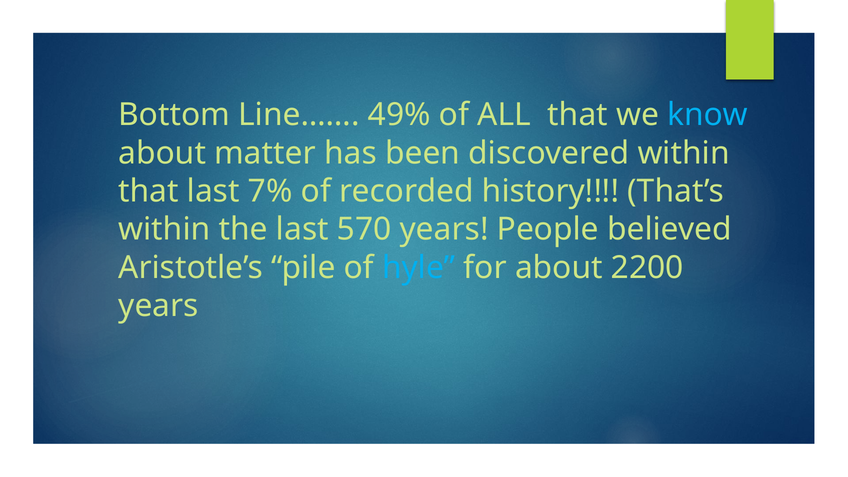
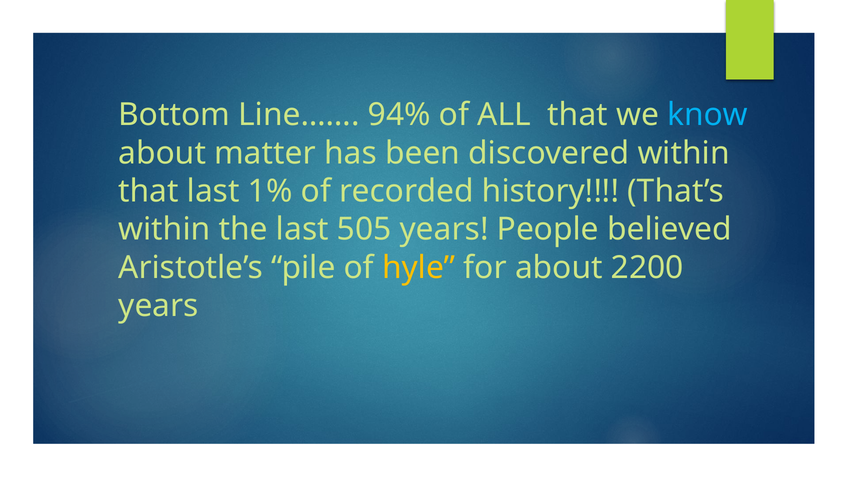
49%: 49% -> 94% (399, 115)
7%: 7% -> 1% (270, 191)
570: 570 -> 505 (364, 229)
hyle colour: light blue -> yellow (419, 268)
